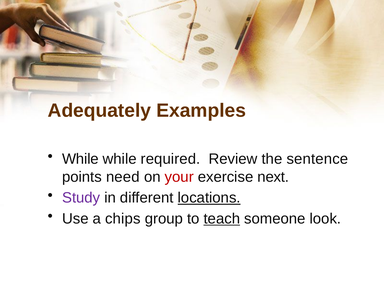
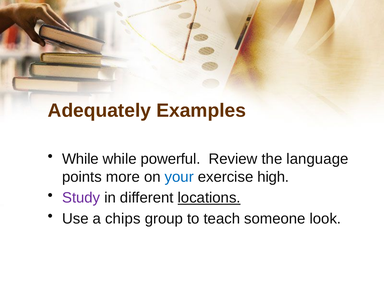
required: required -> powerful (171, 159)
sentence: sentence -> language (317, 159)
need: need -> more (123, 177)
your colour: red -> blue (179, 177)
next: next -> high (273, 177)
teach underline: present -> none (222, 219)
